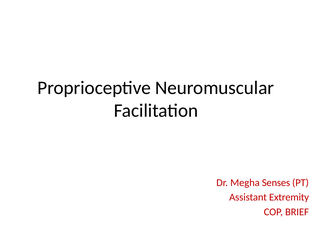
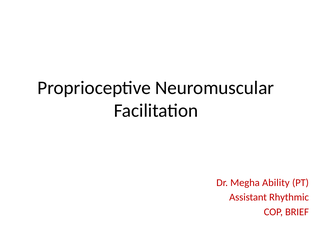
Senses: Senses -> Ability (276, 183)
Extremity: Extremity -> Rhythmic (289, 197)
